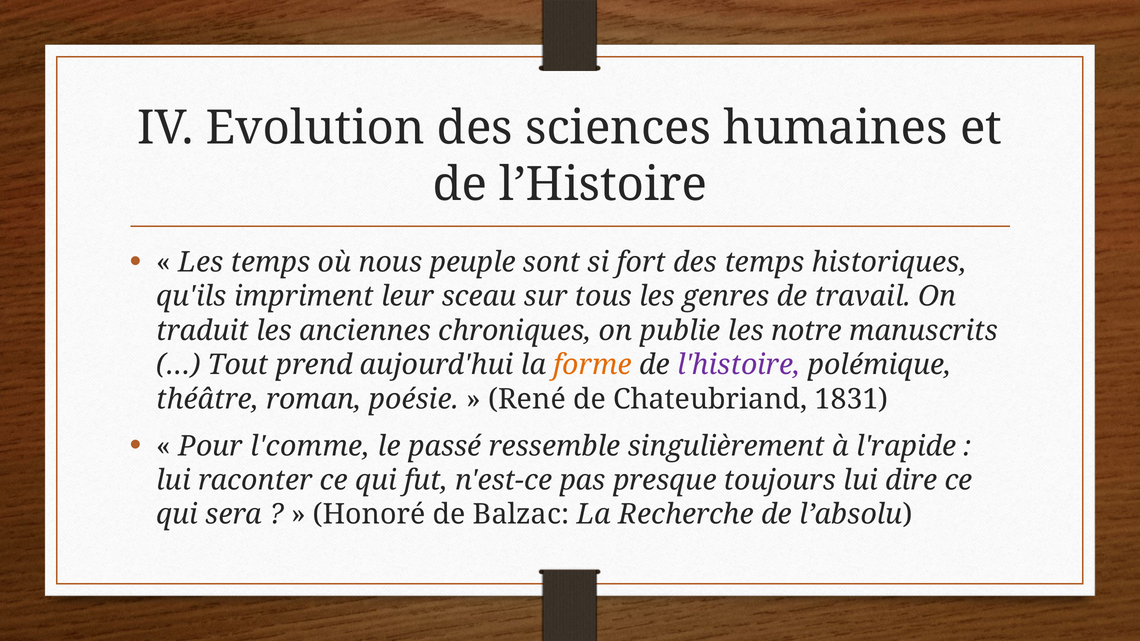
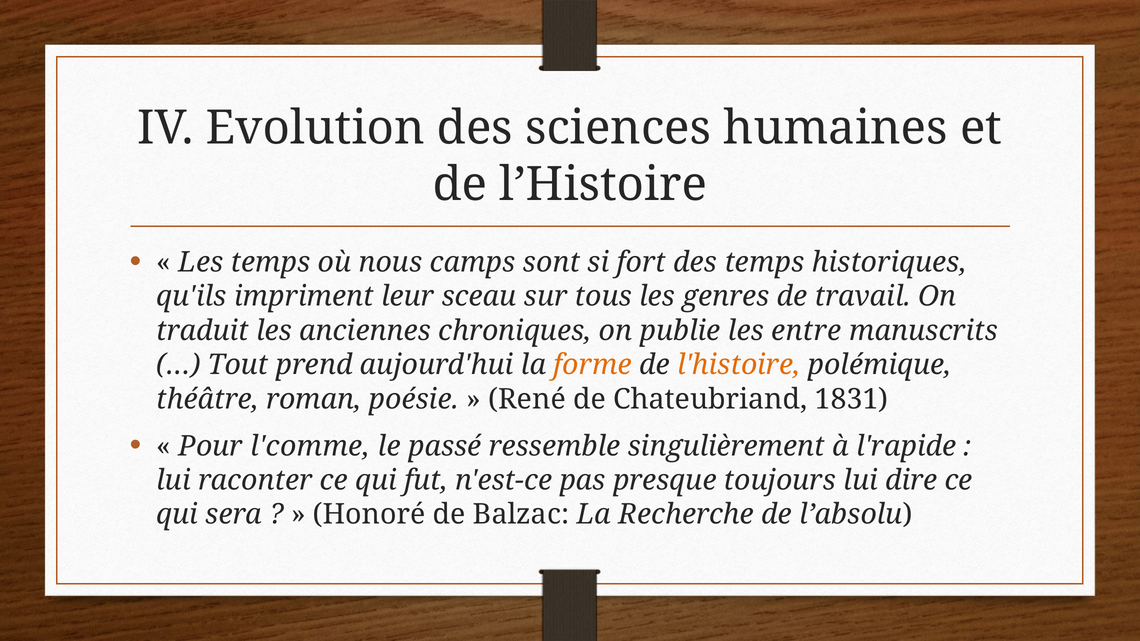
peuple: peuple -> camps (473, 262)
notre: notre -> entre (806, 331)
l'histoire colour: purple -> orange (739, 365)
